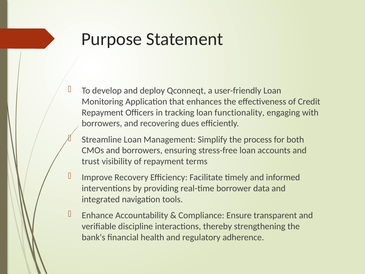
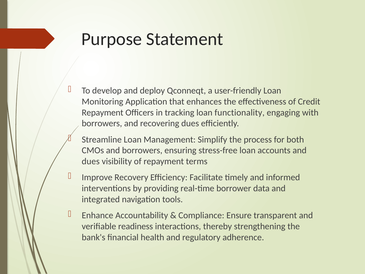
trust: trust -> dues (91, 161)
discipline: discipline -> readiness (136, 226)
